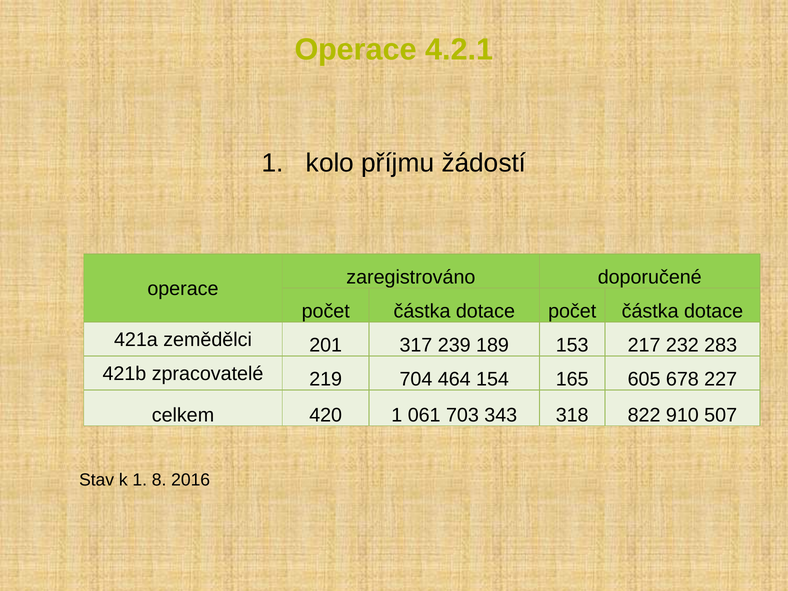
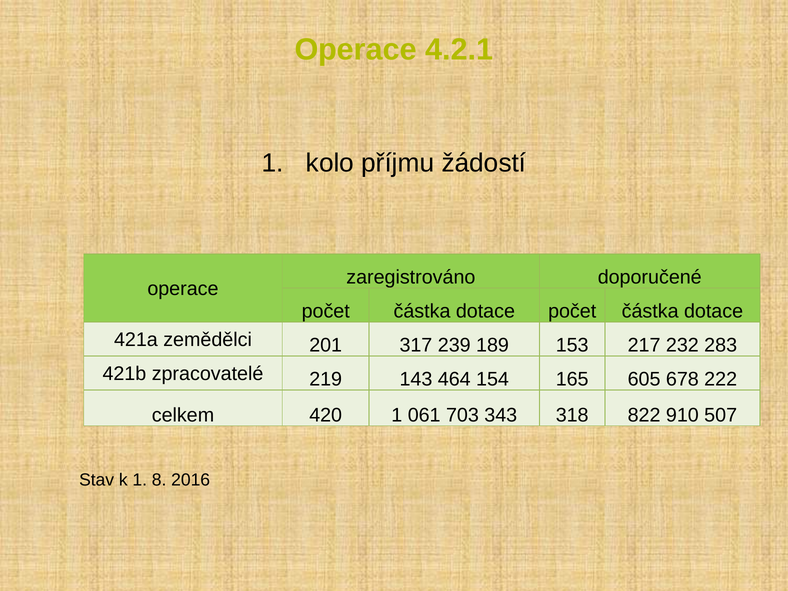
704: 704 -> 143 (416, 379)
227: 227 -> 222 (721, 379)
